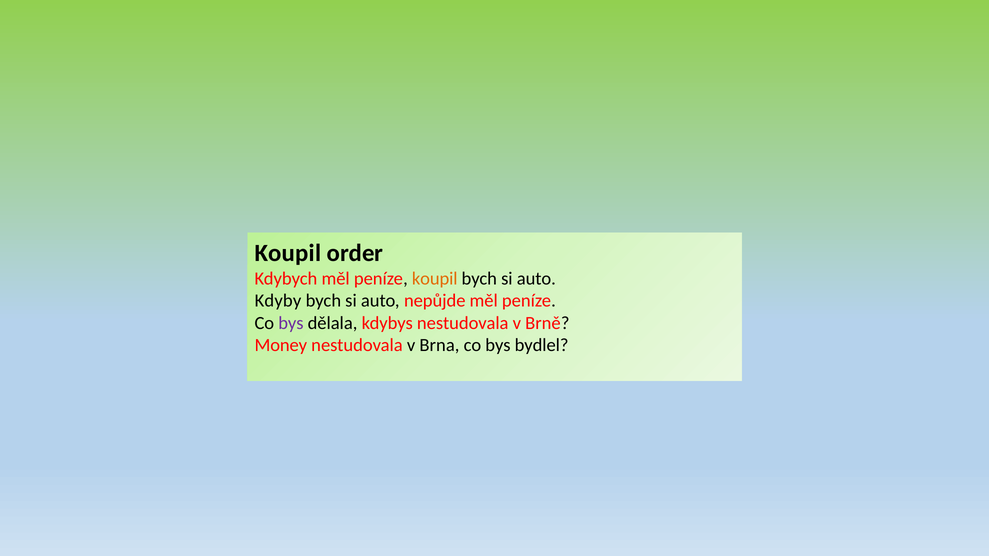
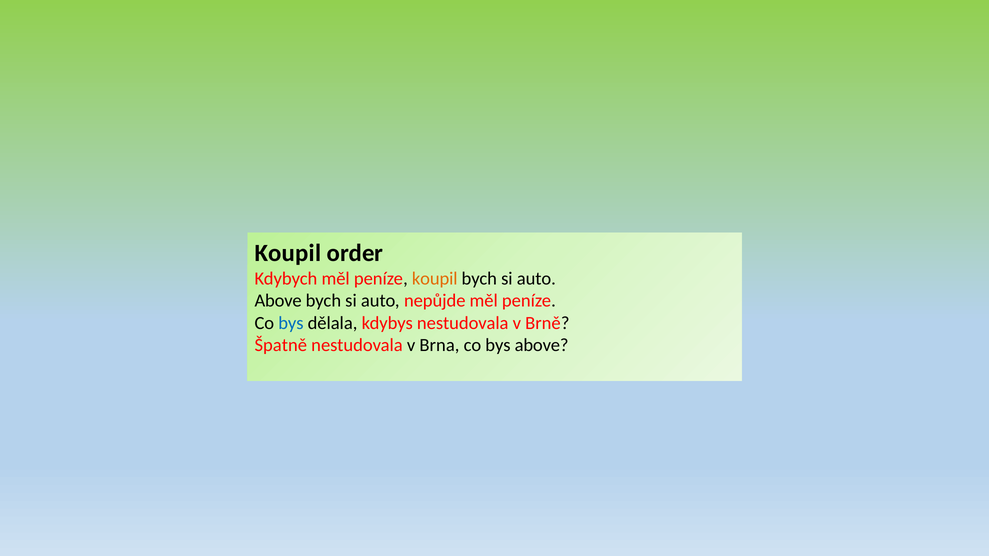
Kdyby: Kdyby -> Above (278, 301)
bys colour: purple -> blue (291, 323)
Money: Money -> Špatně (281, 345)
bys bydlel: bydlel -> above (542, 345)
